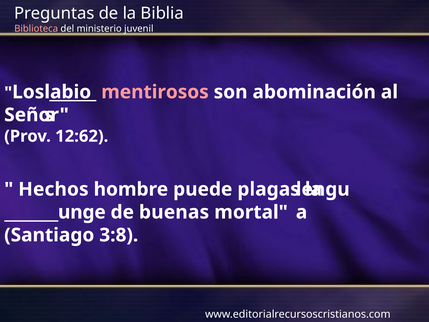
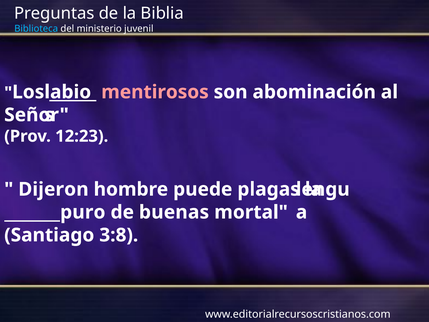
Biblioteca colour: pink -> light blue (36, 29)
12:62: 12:62 -> 12:23 (82, 136)
Hechos: Hechos -> Dijeron (53, 189)
_______unge: _______unge -> _______puro (55, 212)
